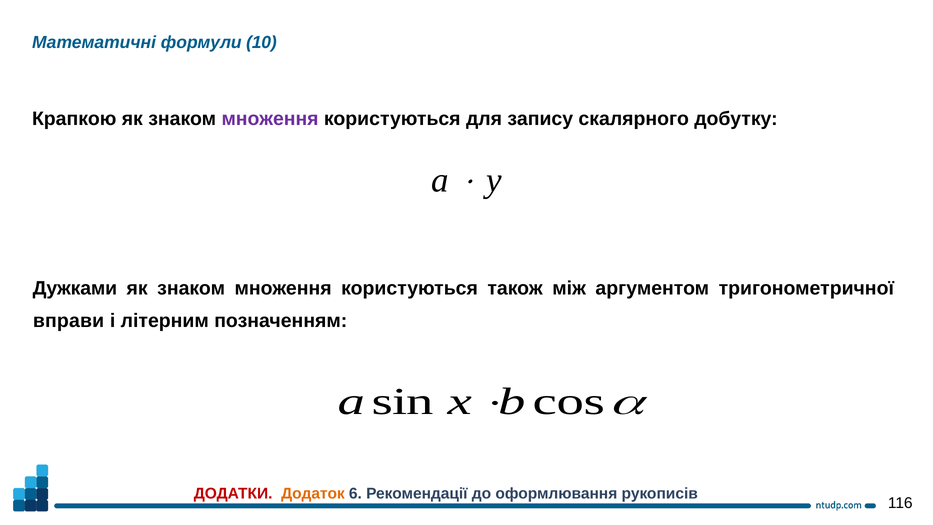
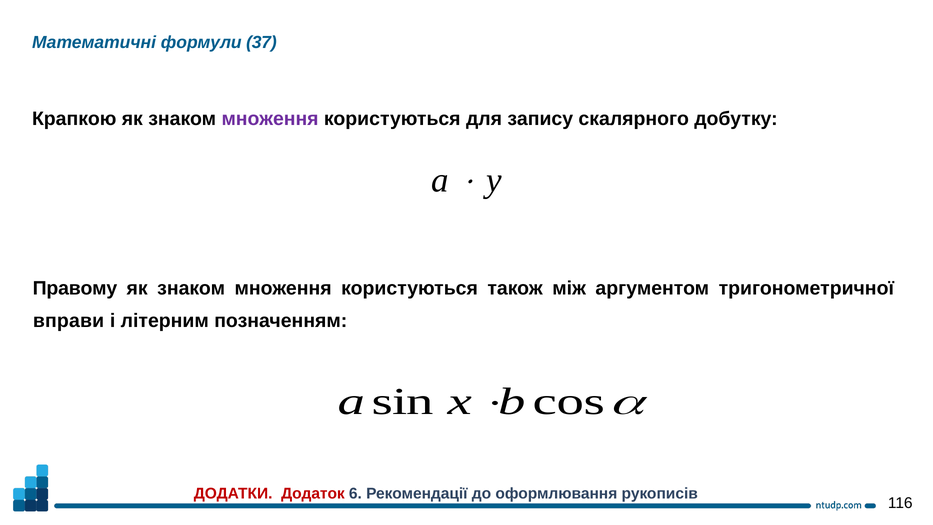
10: 10 -> 37 (261, 42)
Дужками: Дужками -> Правому (75, 288)
Додаток colour: orange -> red (313, 494)
